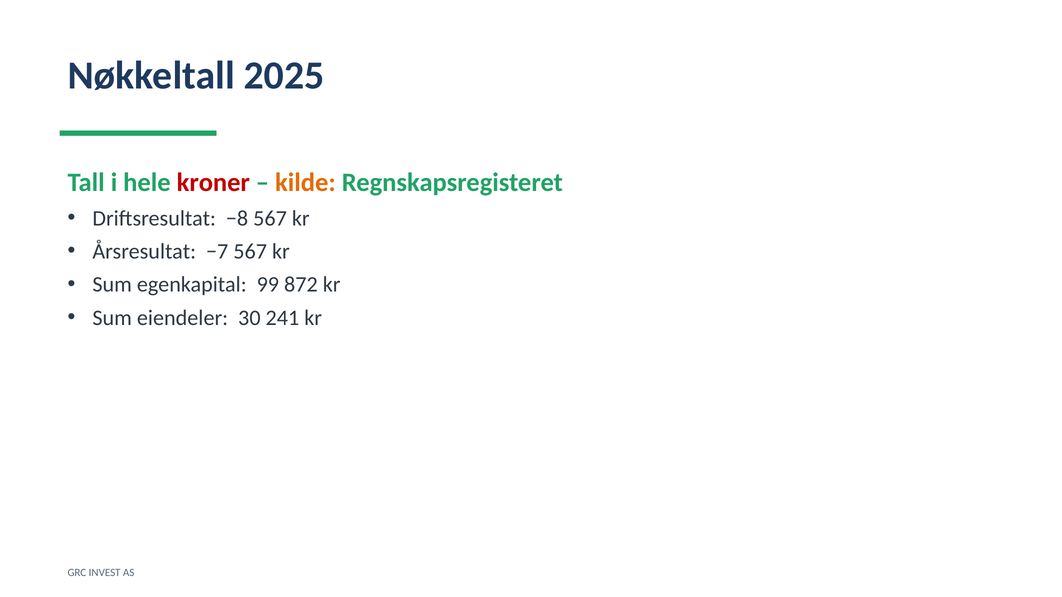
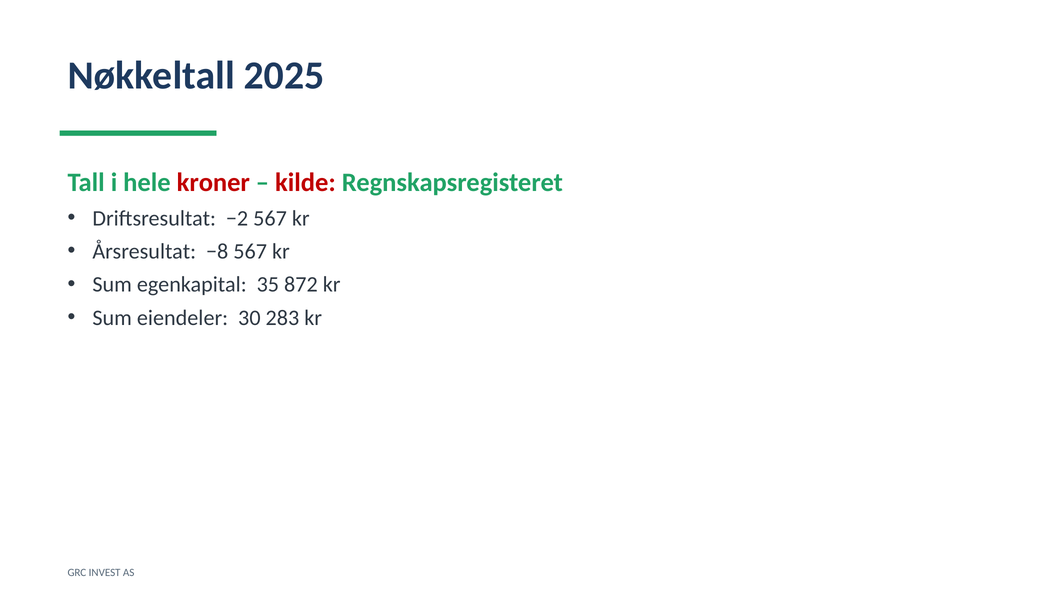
kilde colour: orange -> red (305, 183)
−8: −8 -> −2 (237, 218)
−7: −7 -> −8 (217, 252)
99: 99 -> 35 (268, 285)
241: 241 -> 283 (282, 318)
